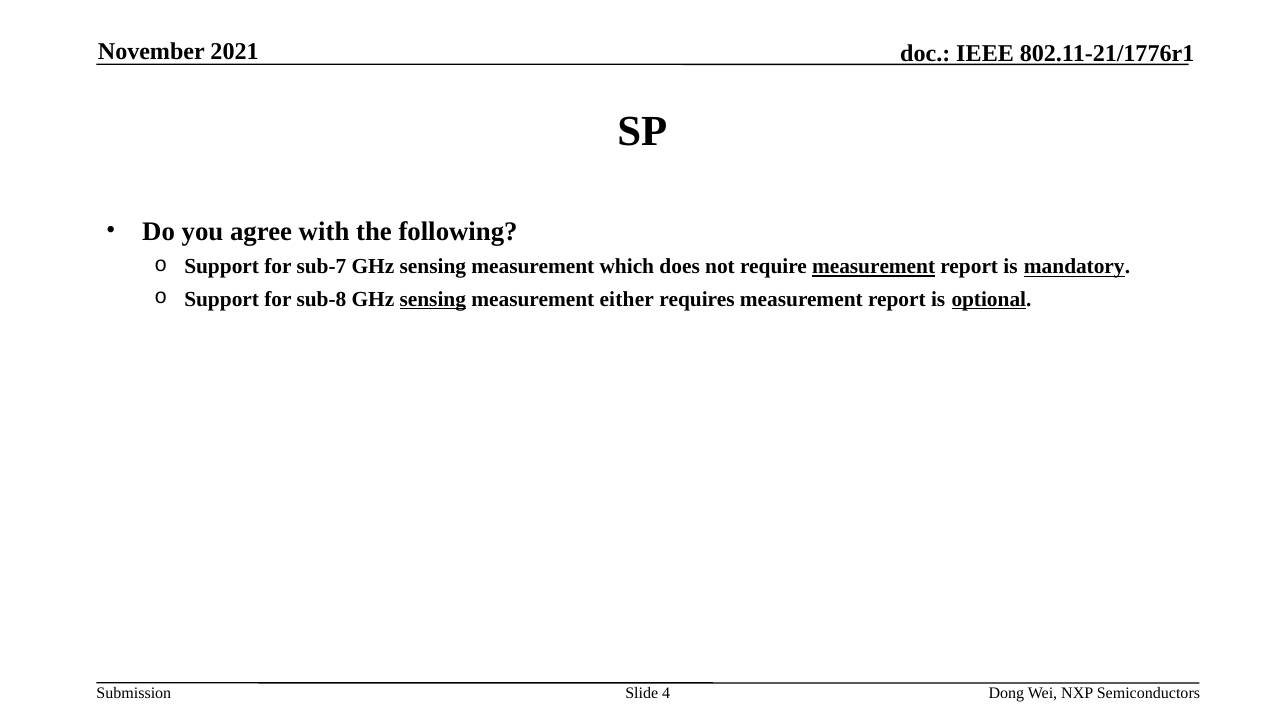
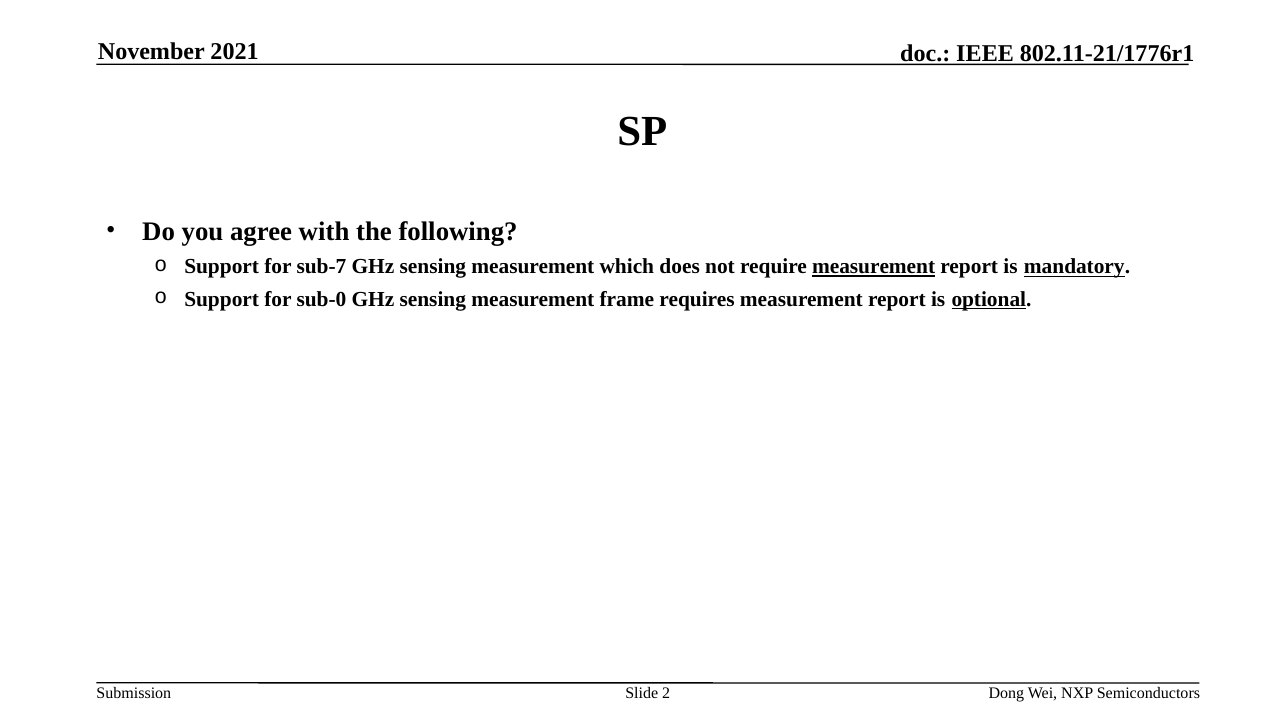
sub-8: sub-8 -> sub-0 (321, 299)
sensing underline: present -> none (433, 299)
either: either -> frame (627, 299)
4: 4 -> 2 (666, 693)
